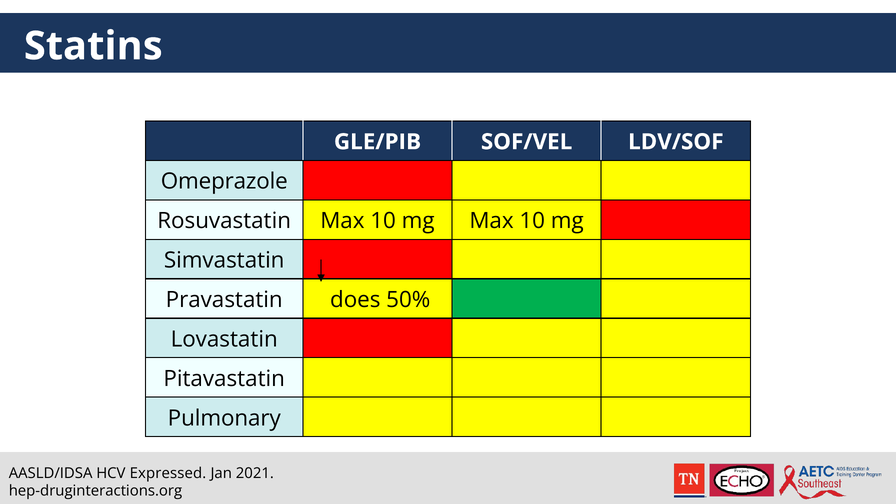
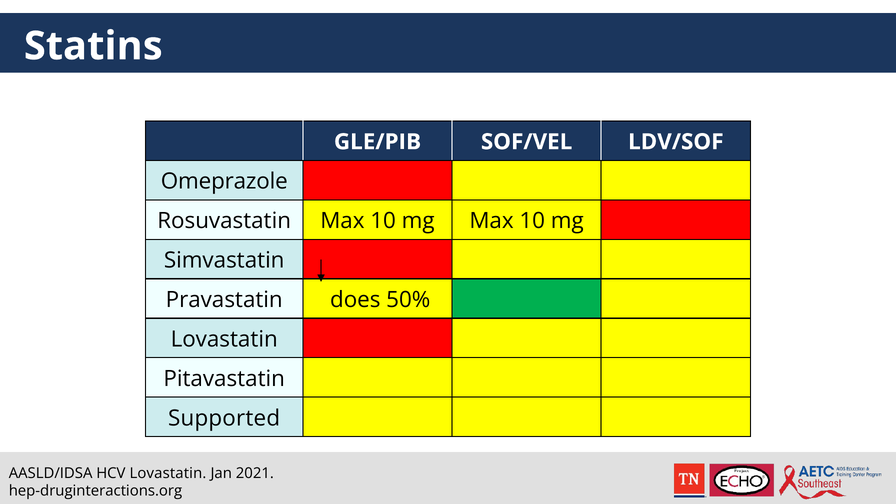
Pulmonary: Pulmonary -> Supported (224, 418)
HCV Expressed: Expressed -> Lovastatin (168, 473)
